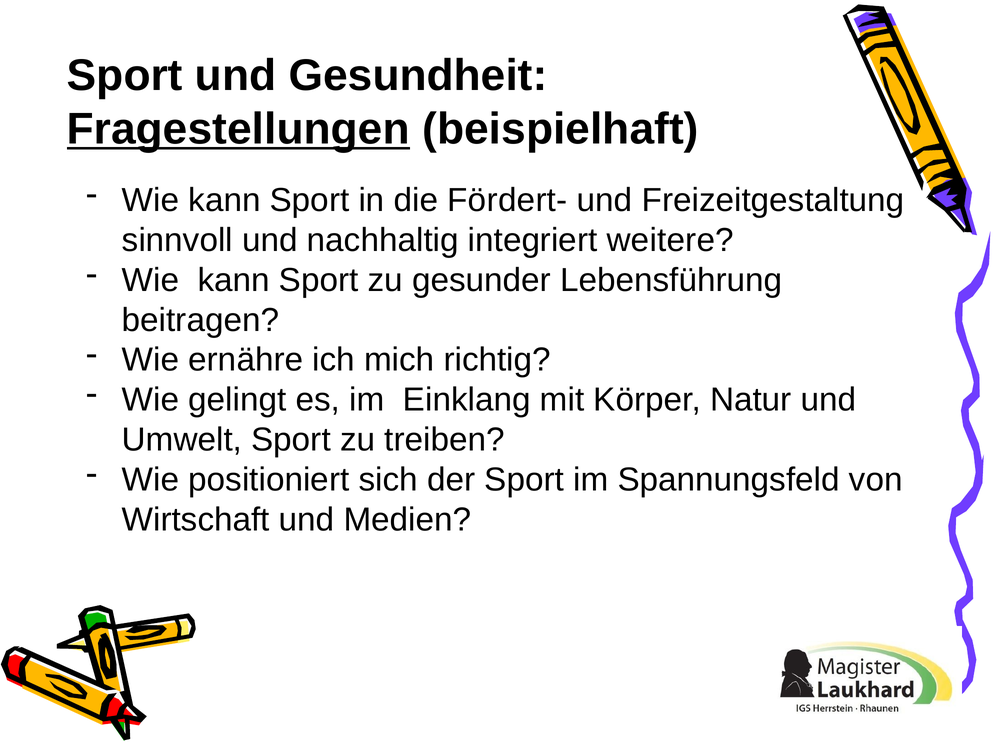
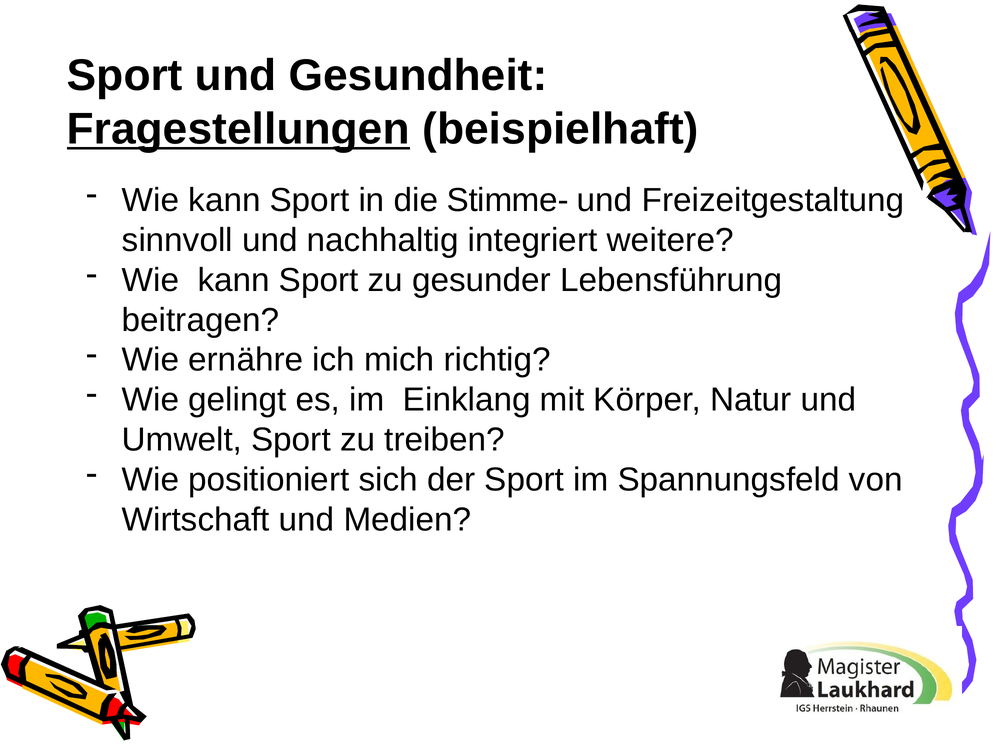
Fördert-: Fördert- -> Stimme- (508, 200)
